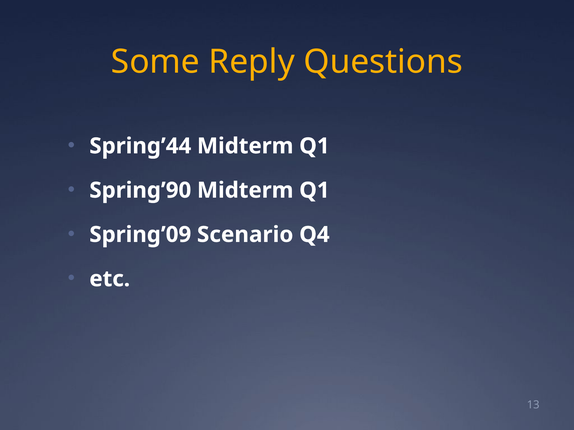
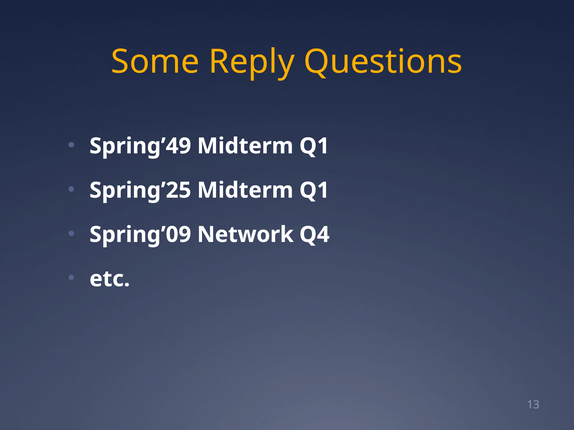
Spring’44: Spring’44 -> Spring’49 (140, 146)
Spring’90: Spring’90 -> Spring’25 (140, 191)
Scenario: Scenario -> Network (245, 235)
